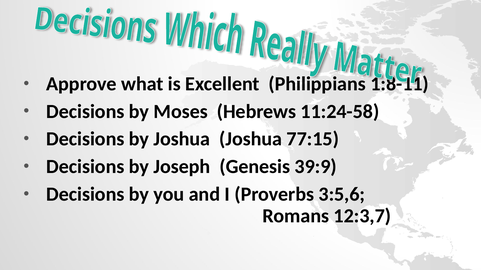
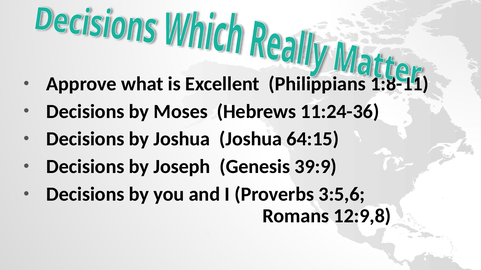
11:24-58: 11:24-58 -> 11:24-36 (340, 112)
77:15: 77:15 -> 64:15 (313, 139)
12:3,7: 12:3,7 -> 12:9,8 (362, 216)
